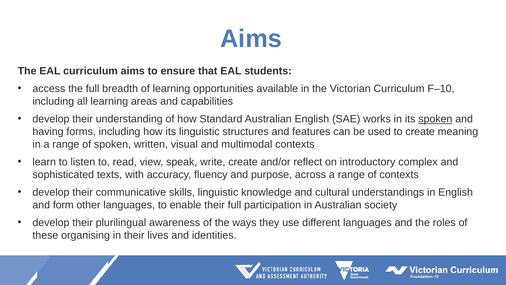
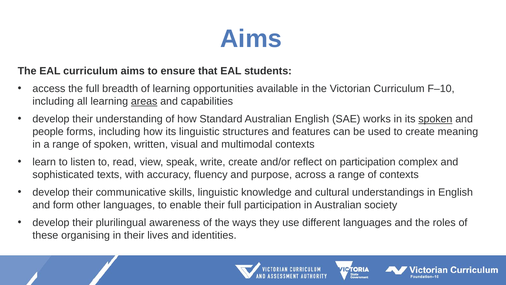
areas underline: none -> present (144, 101)
having: having -> people (48, 132)
on introductory: introductory -> participation (368, 162)
